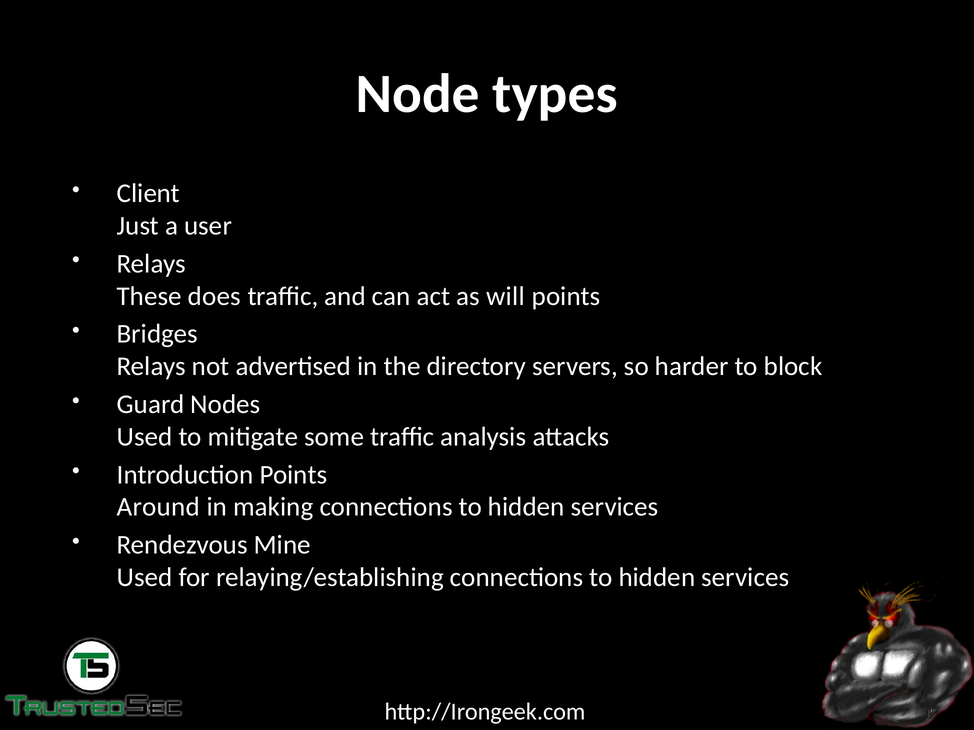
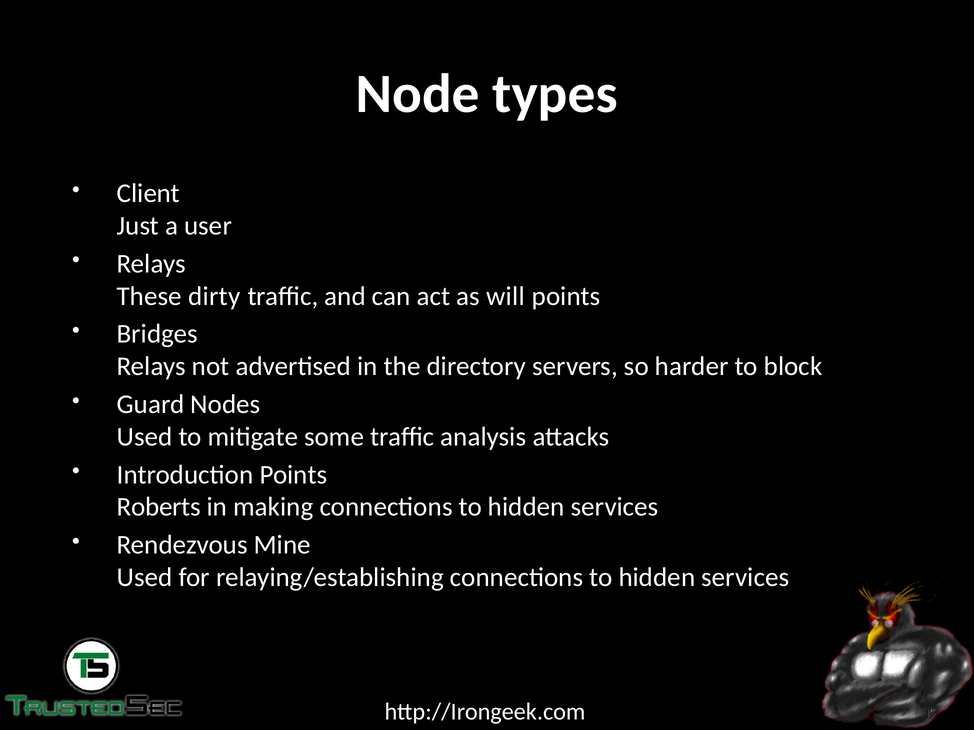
does: does -> dirty (214, 296)
Around: Around -> Roberts (159, 507)
